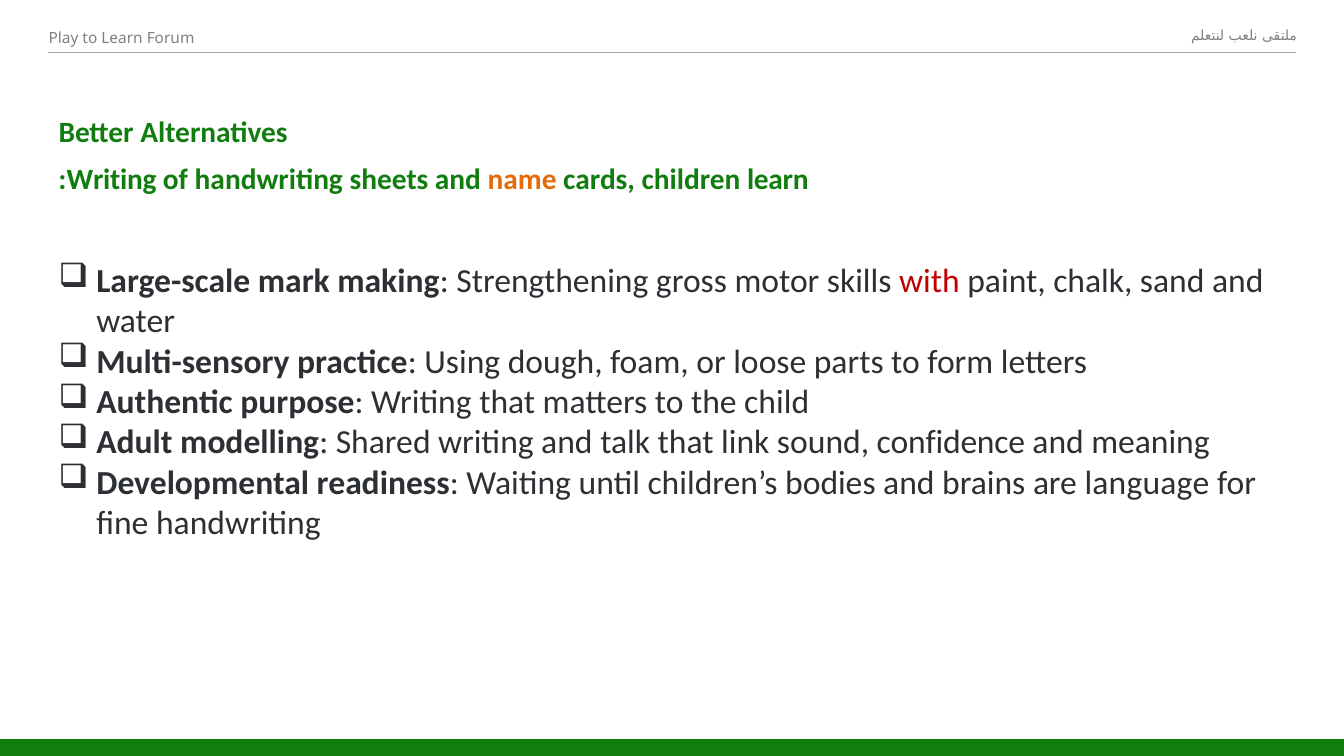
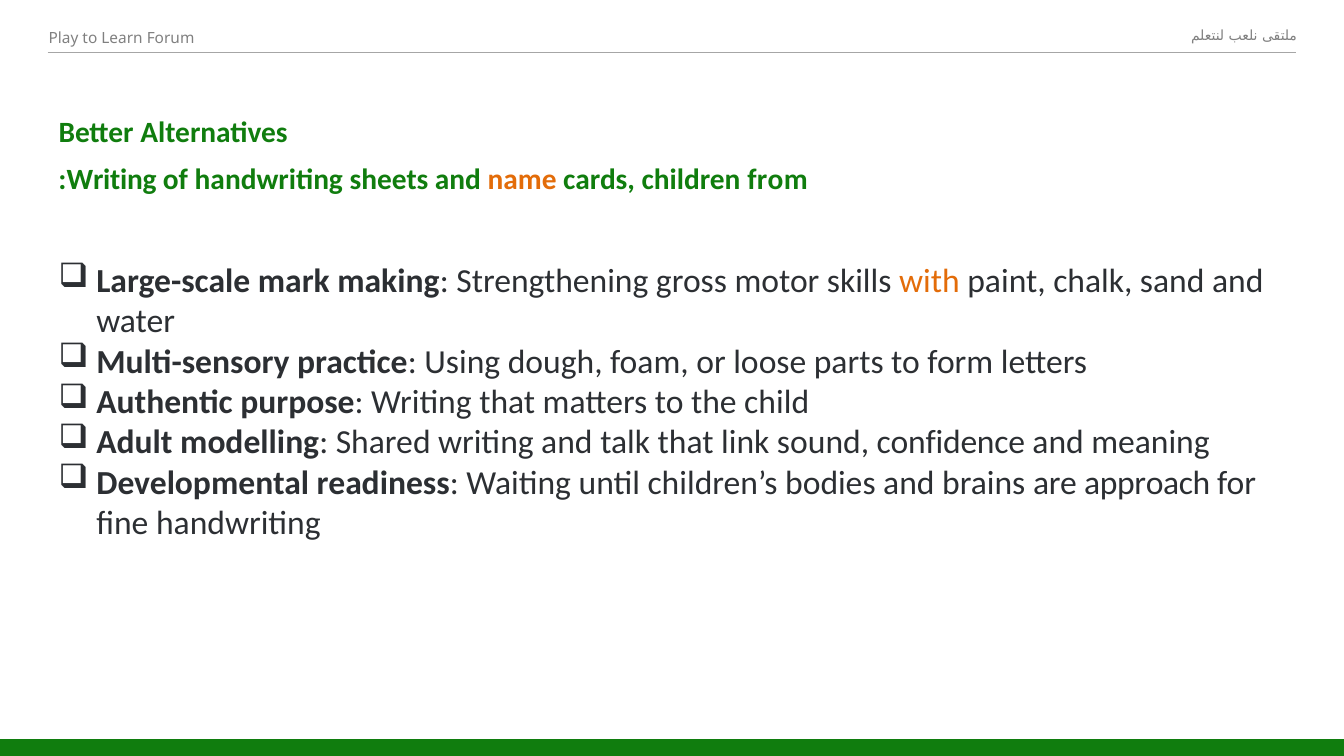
children learn: learn -> from (778, 180)
with colour: red -> orange (929, 281)
language: language -> approach (1147, 483)
